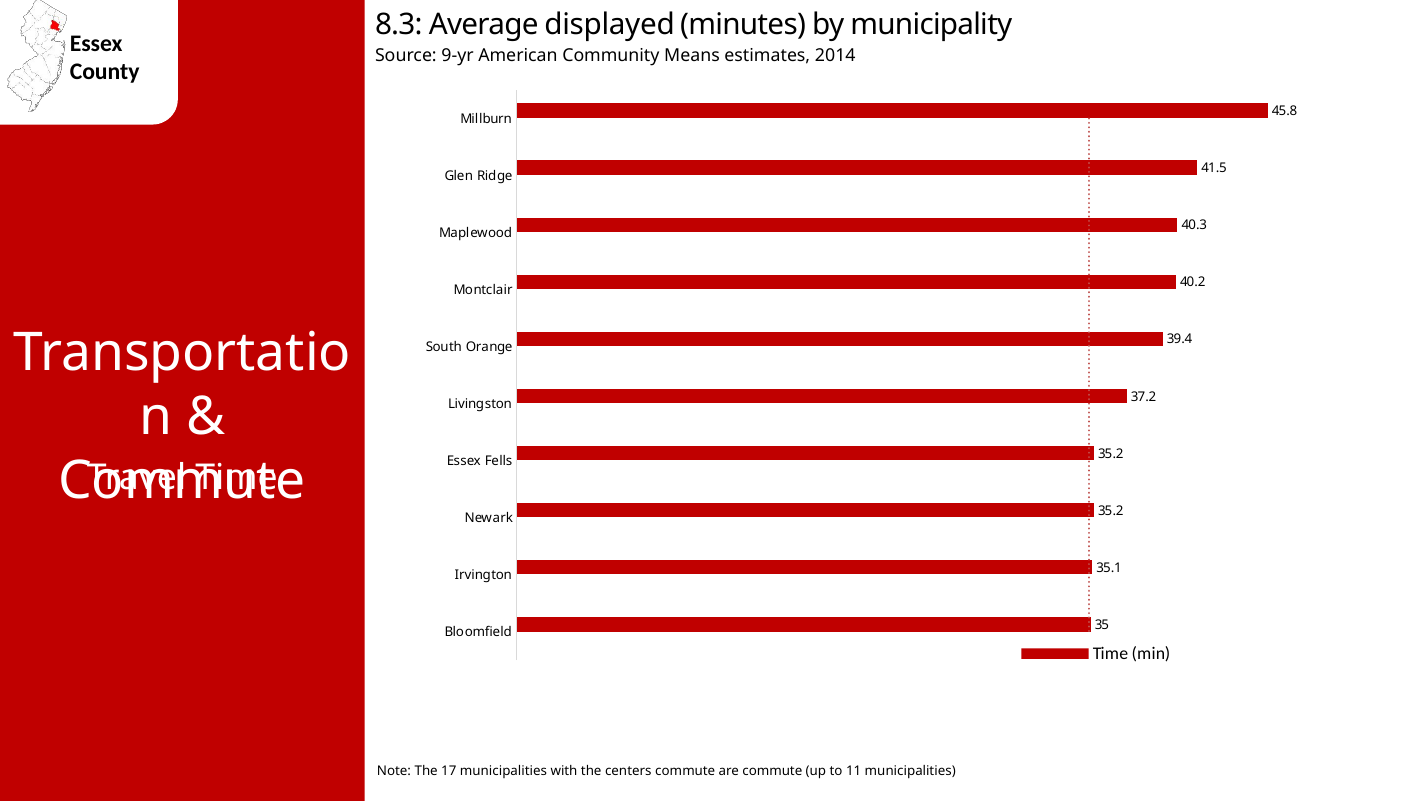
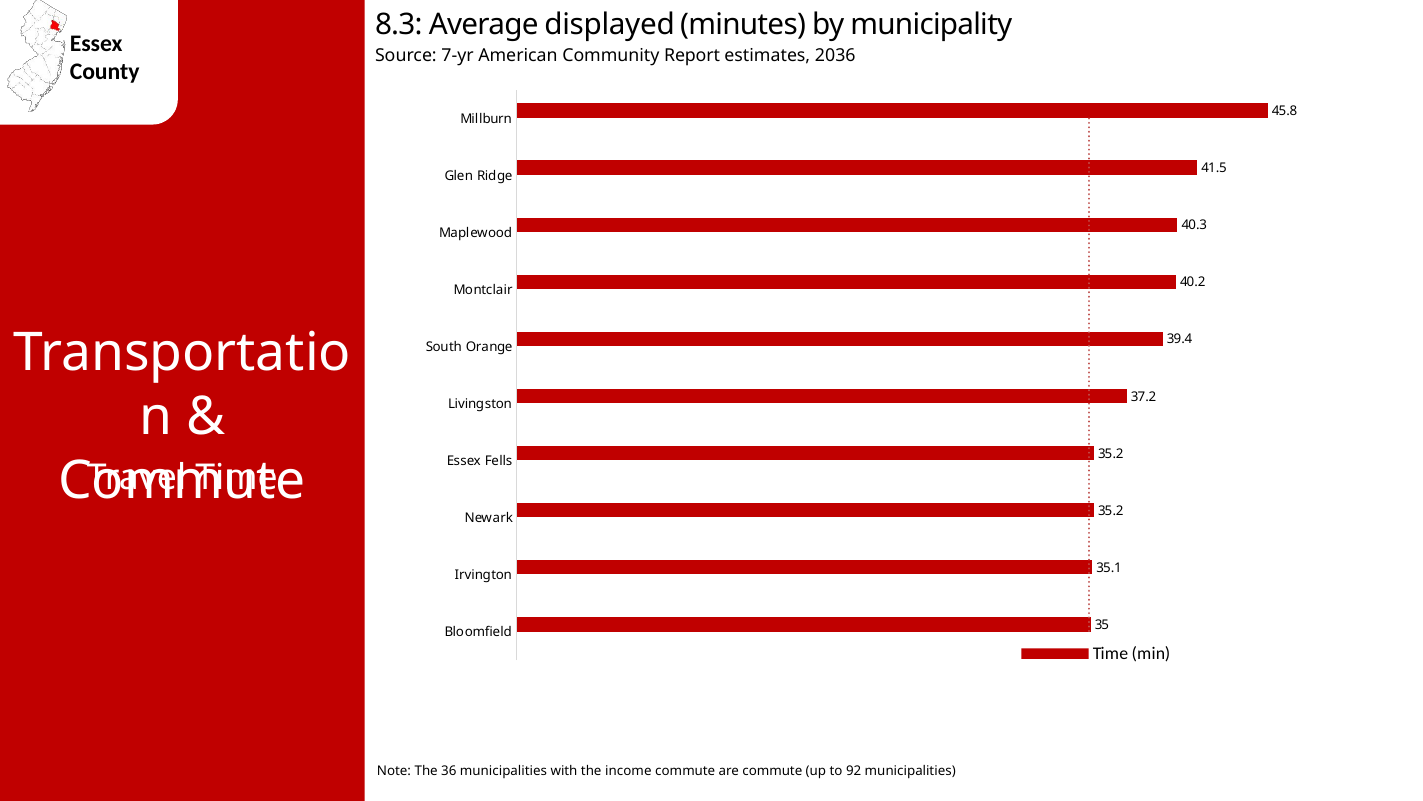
9-yr: 9-yr -> 7-yr (458, 56)
Means: Means -> Report (692, 56)
2014: 2014 -> 2036 (835, 56)
17: 17 -> 36 (449, 770)
centers: centers -> income (628, 770)
11: 11 -> 92 (854, 770)
